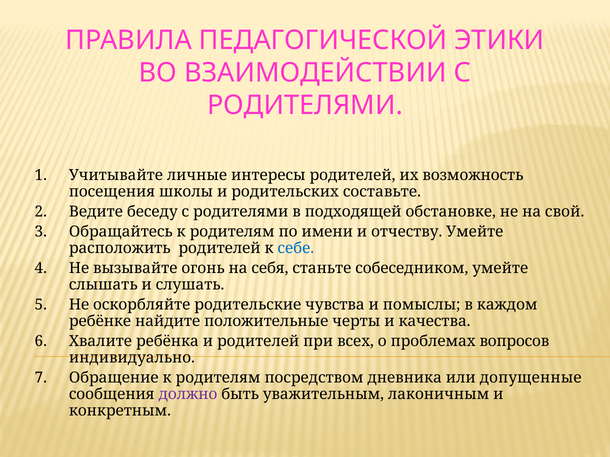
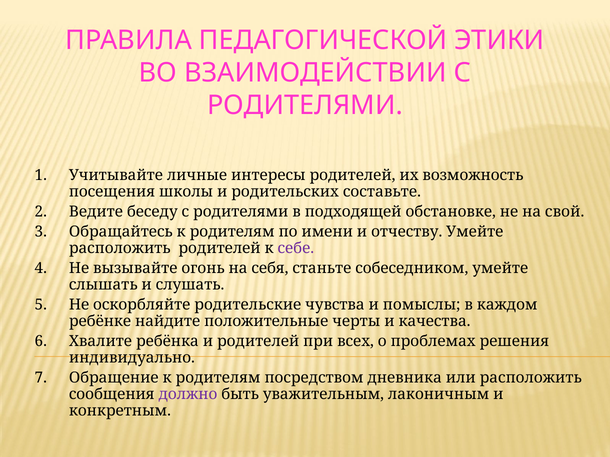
себе colour: blue -> purple (296, 248)
вопросов: вопросов -> решения (514, 342)
или допущенные: допущенные -> расположить (531, 378)
